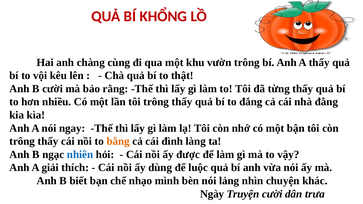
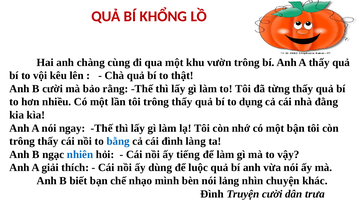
đắng: đắng -> dụng (251, 102)
bằng colour: orange -> blue (118, 141)
được: được -> tiếng (188, 155)
Ngày: Ngày -> Đình (212, 194)
